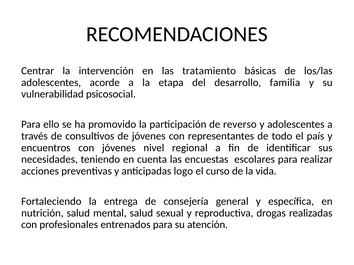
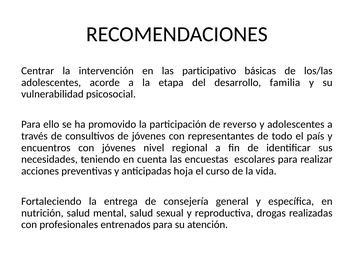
tratamiento: tratamiento -> participativo (209, 71)
logo: logo -> hoja (183, 171)
